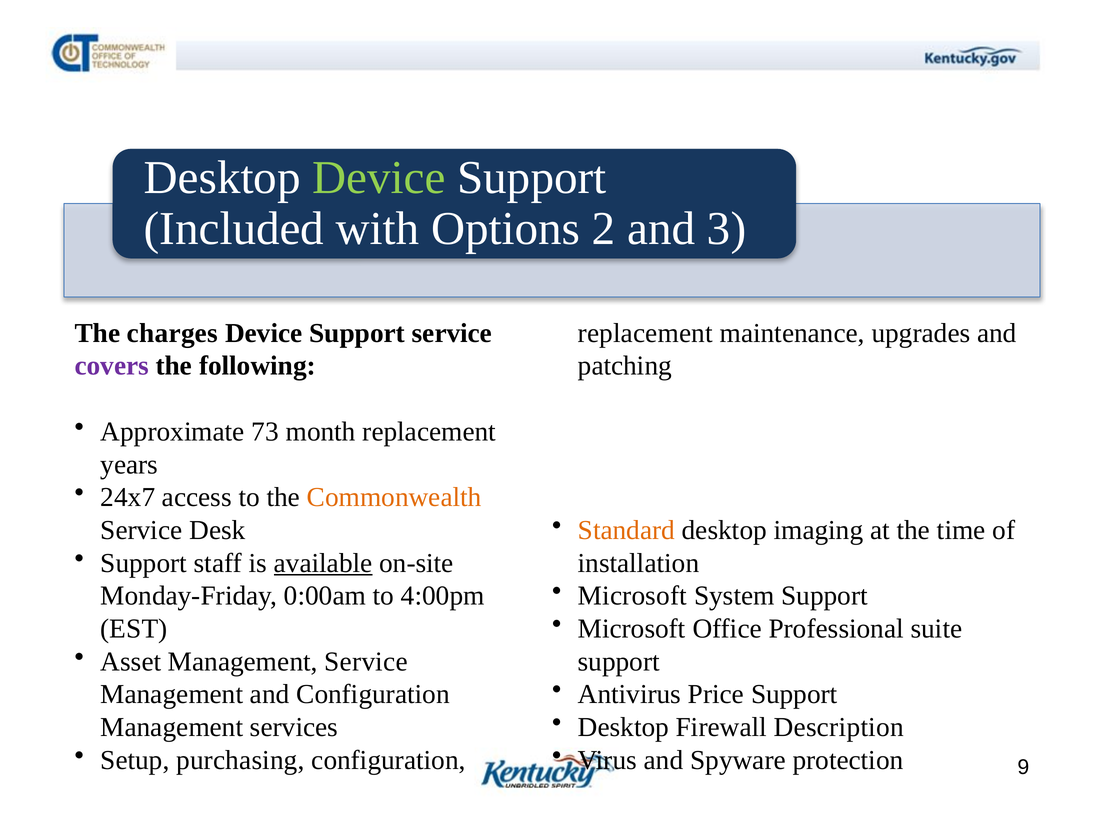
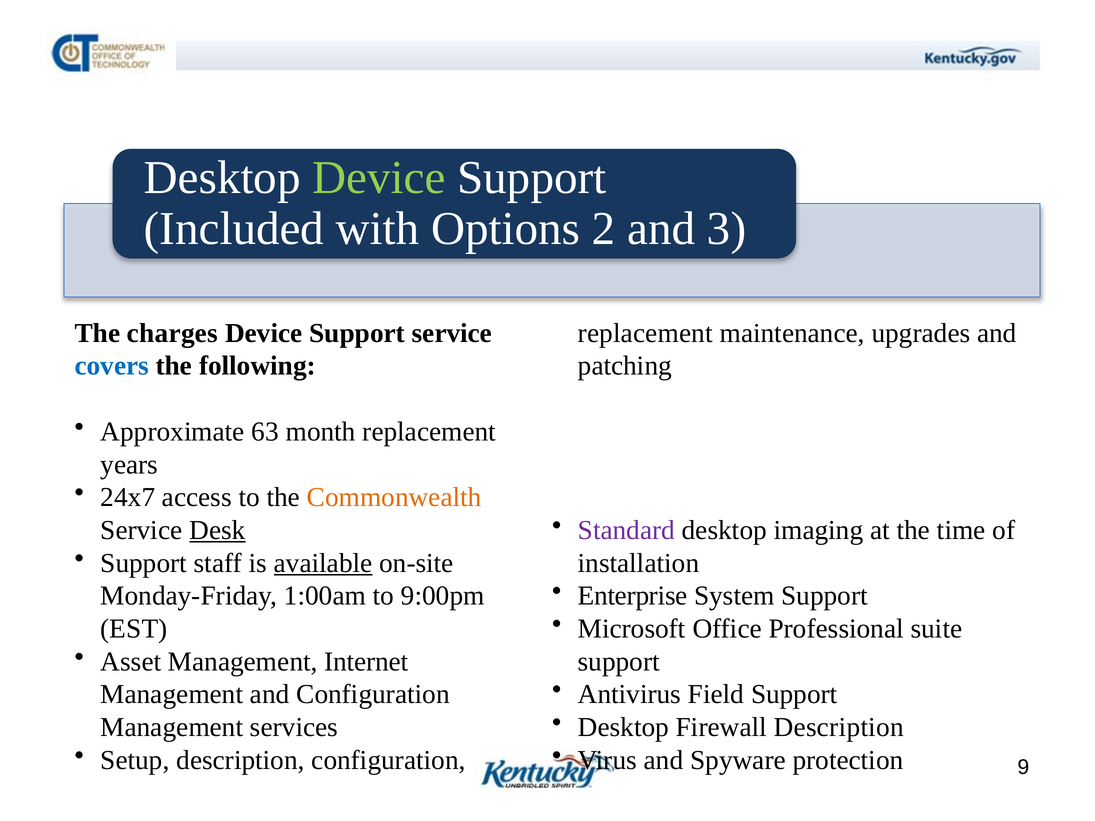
covers colour: purple -> blue (112, 366)
73: 73 -> 63 (265, 432)
Standard colour: orange -> purple (626, 530)
Desk underline: none -> present (217, 530)
Microsoft: Microsoft -> Enterprise (633, 596)
0:00am: 0:00am -> 1:00am (325, 596)
4:00pm: 4:00pm -> 9:00pm (443, 596)
Management Service: Service -> Internet (366, 662)
Price: Price -> Field (716, 695)
Setup purchasing: purchasing -> description (240, 760)
